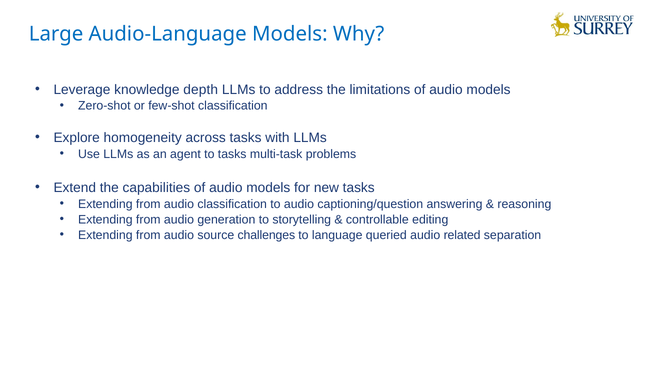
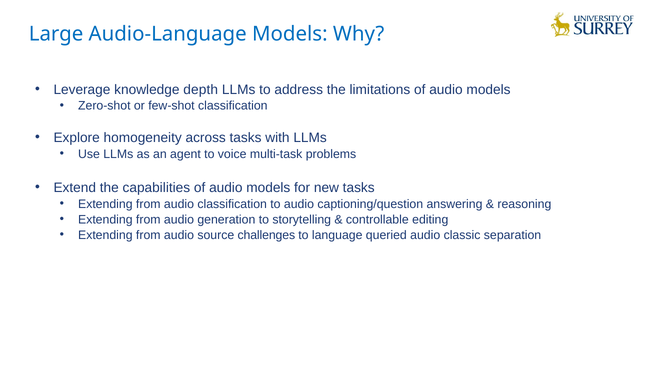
to tasks: tasks -> voice (232, 154)
related: related -> classic (462, 235)
